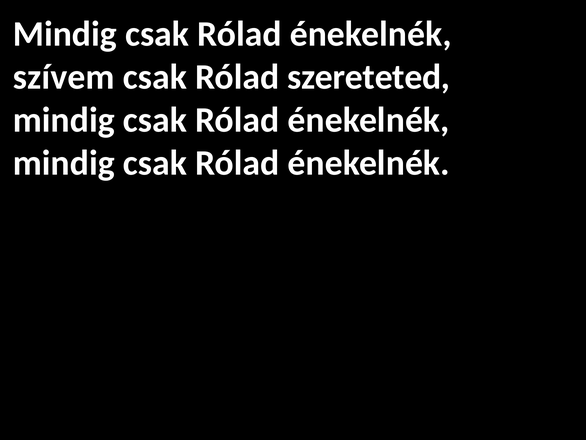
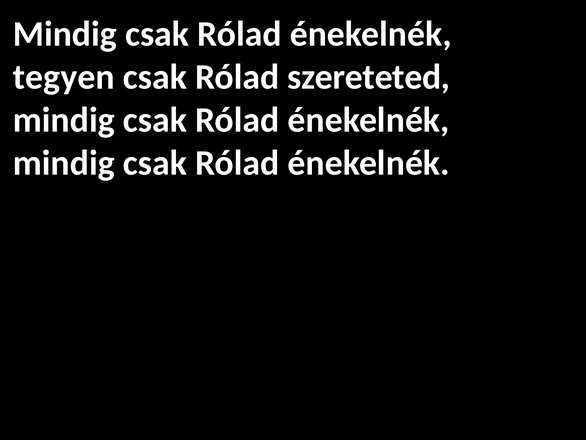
szívem: szívem -> tegyen (64, 77)
